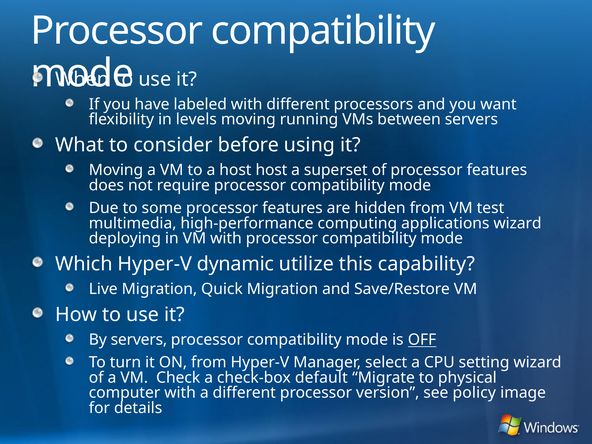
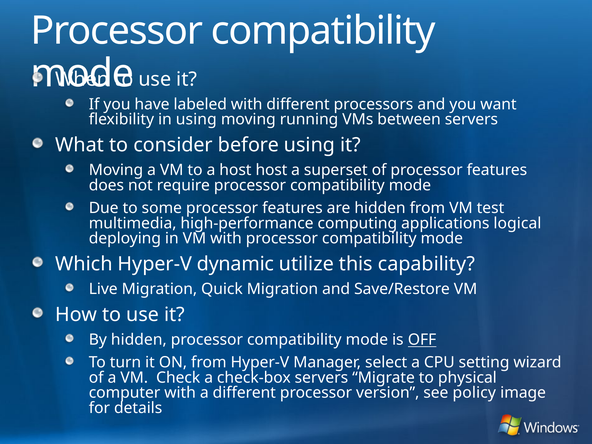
in levels: levels -> using (196, 119)
applications wizard: wizard -> logical (517, 223)
By servers: servers -> hidden (139, 340)
check-box default: default -> servers (321, 378)
